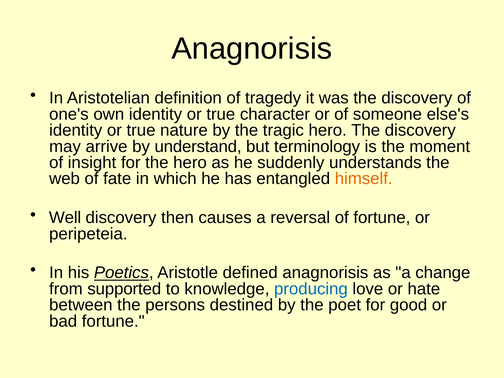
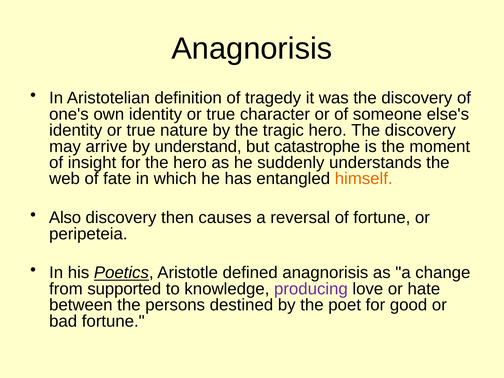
terminology: terminology -> catastrophe (317, 146)
Well: Well -> Also (65, 218)
producing colour: blue -> purple (311, 289)
